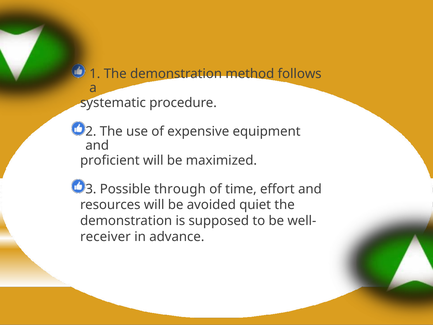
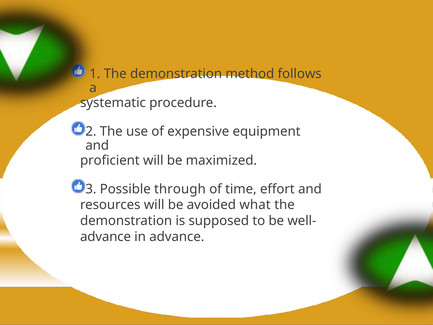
quiet: quiet -> what (255, 205)
receiver: receiver -> advance (106, 236)
